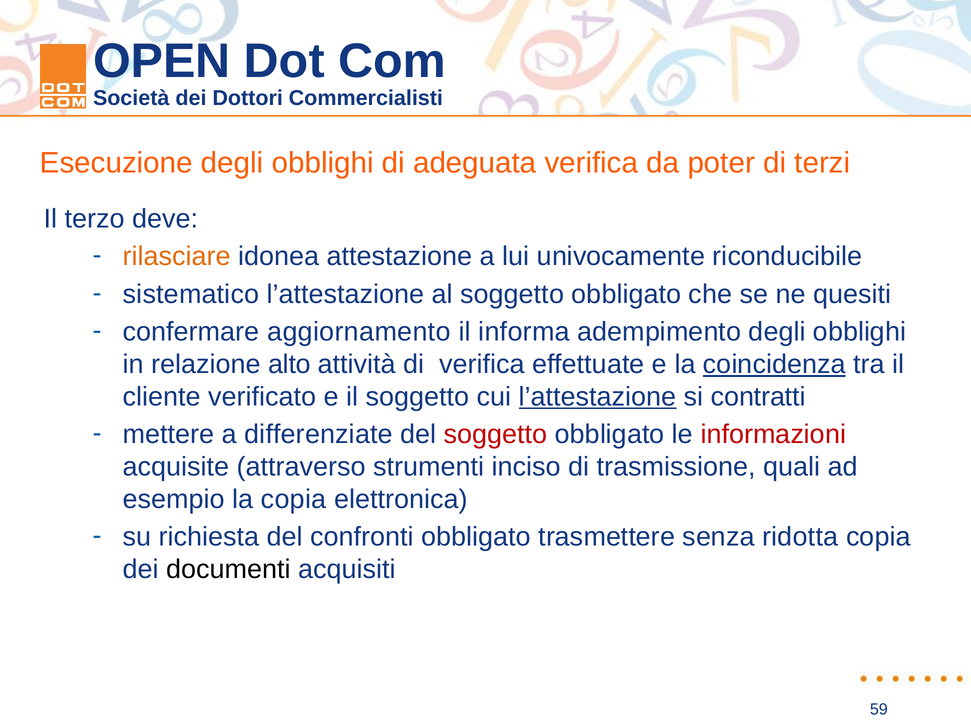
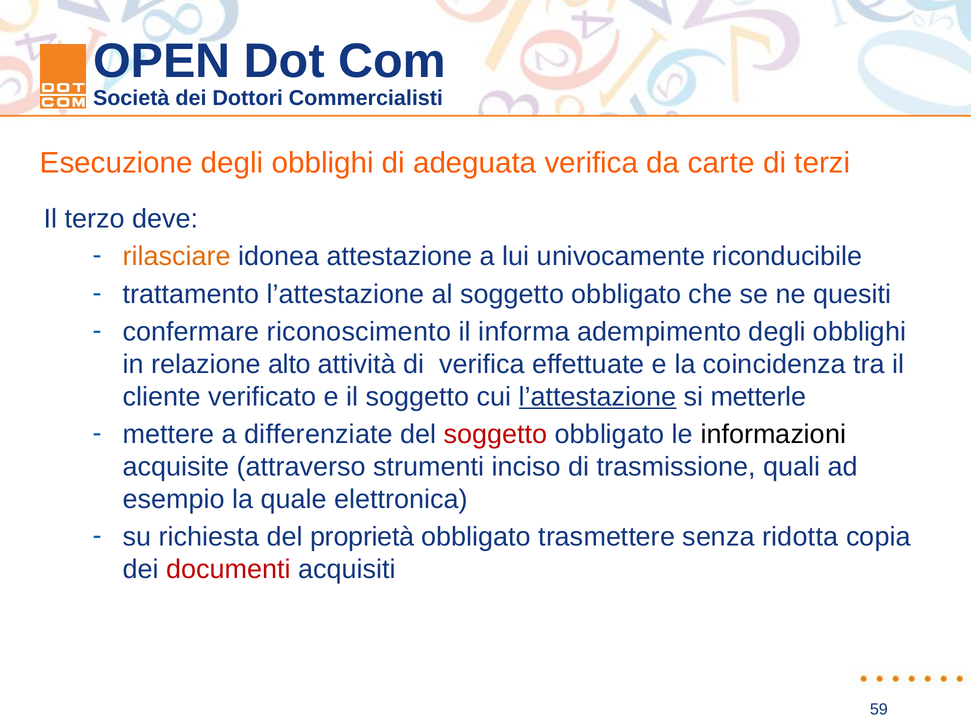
poter: poter -> carte (721, 163)
sistematico: sistematico -> trattamento (191, 294)
aggiornamento: aggiornamento -> riconoscimento (359, 332)
coincidenza underline: present -> none (774, 364)
contratti: contratti -> metterle (758, 397)
informazioni colour: red -> black (773, 435)
la copia: copia -> quale (294, 499)
confronti: confronti -> proprietà (362, 537)
documenti colour: black -> red (229, 570)
